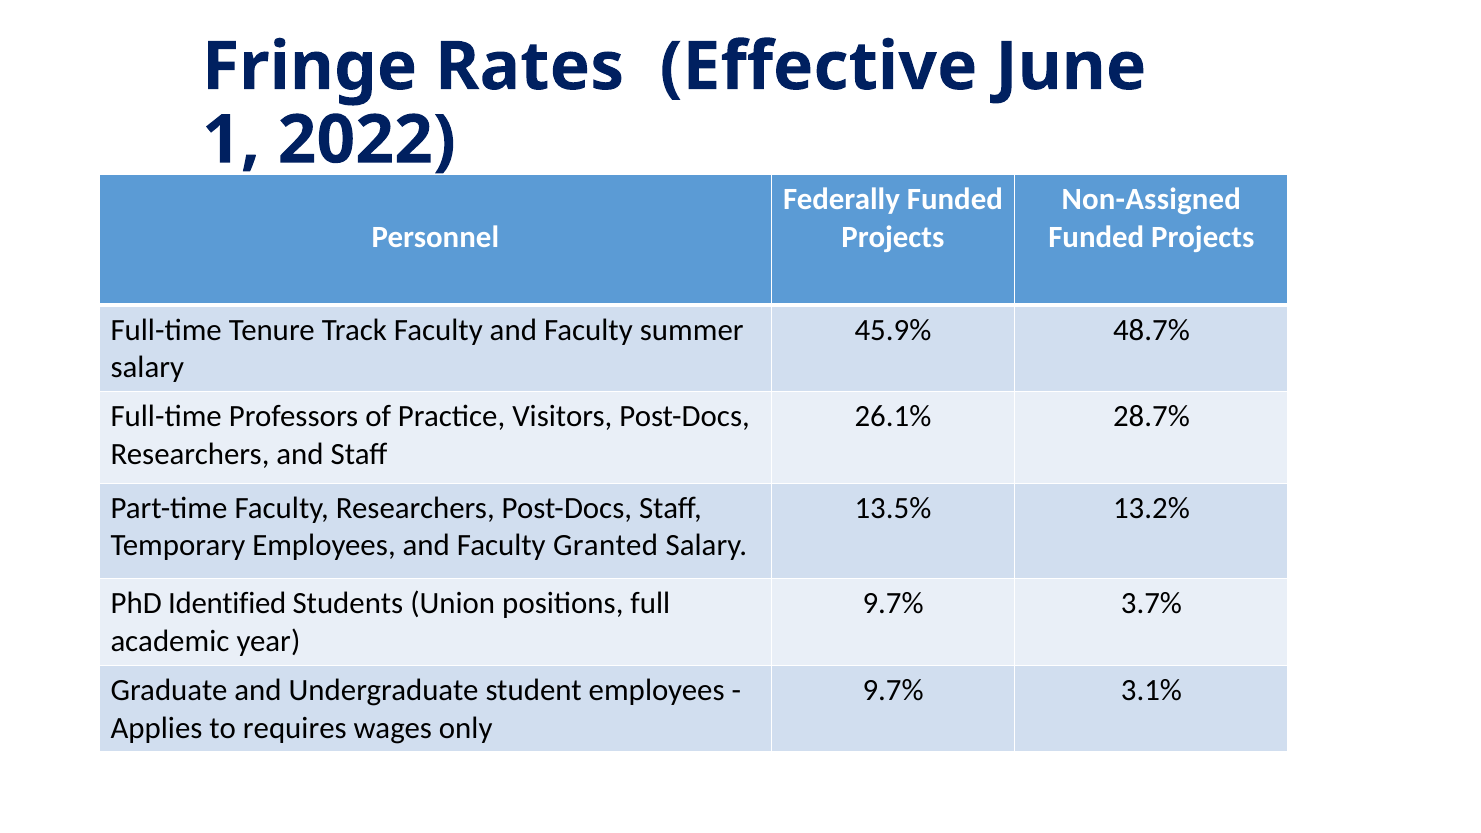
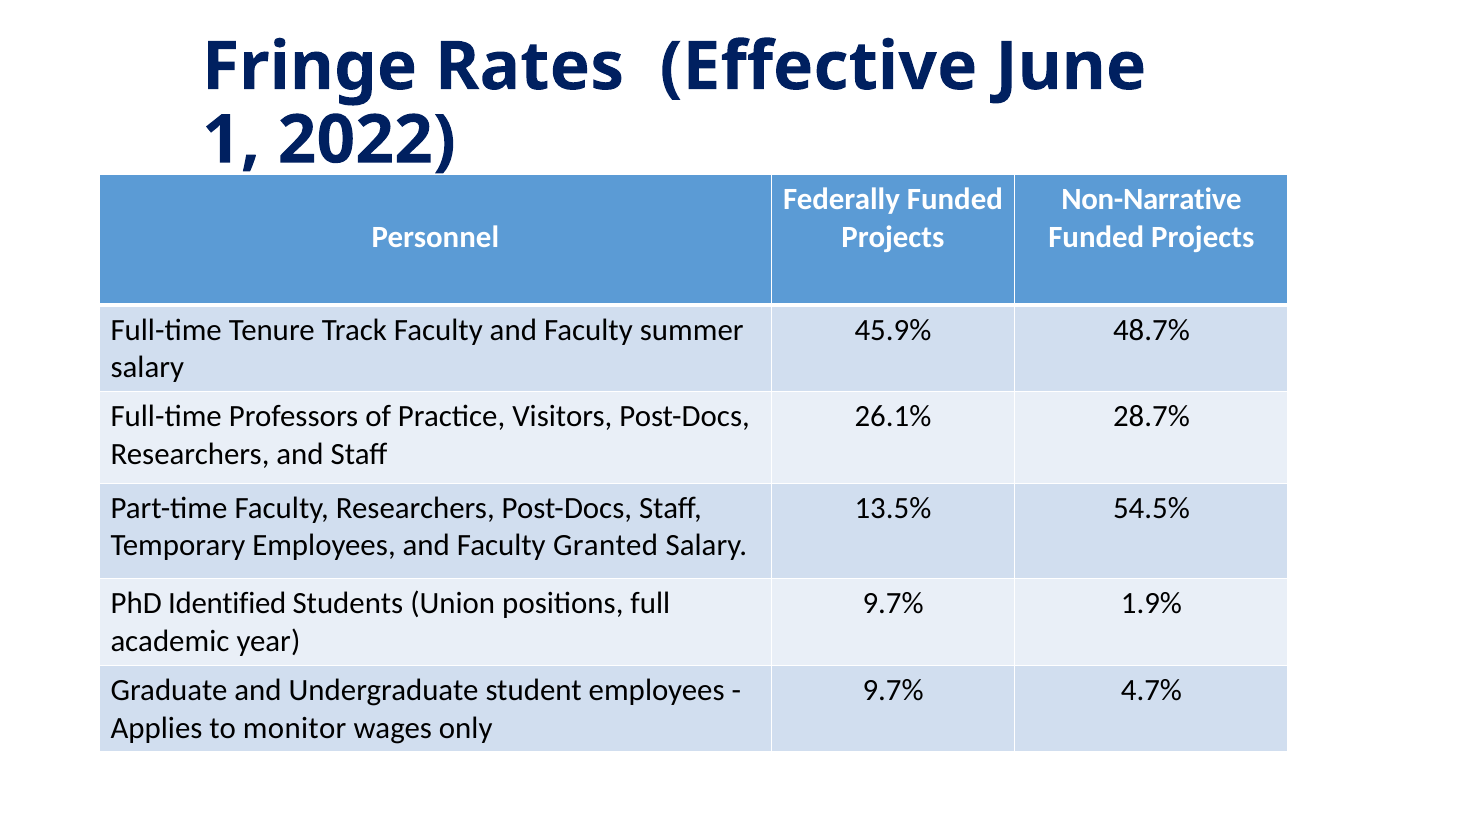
Non-Assigned: Non-Assigned -> Non-Narrative (1152, 199)
13.2%: 13.2% -> 54.5% (1151, 508)
3.7%: 3.7% -> 1.9% (1151, 603)
3.1%: 3.1% -> 4.7% (1151, 690)
requires: requires -> monitor (295, 728)
